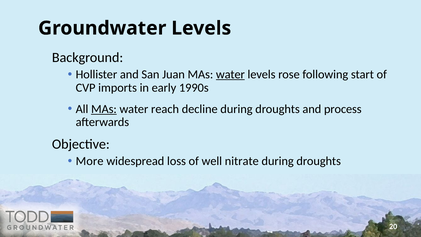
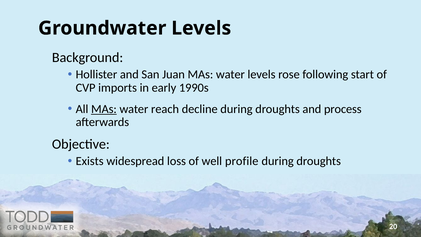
water underline: present -> none (230, 74)
More: More -> Exists (90, 161)
nitrate: nitrate -> profile (242, 161)
